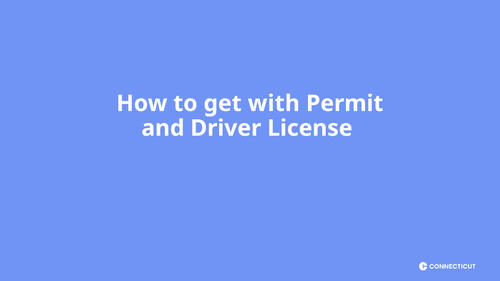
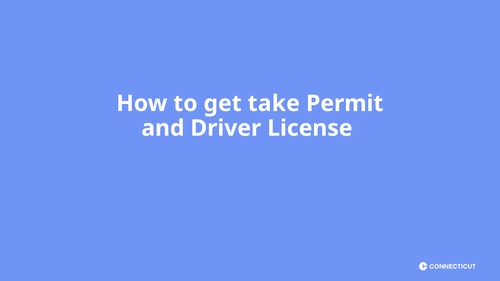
with: with -> take (274, 104)
